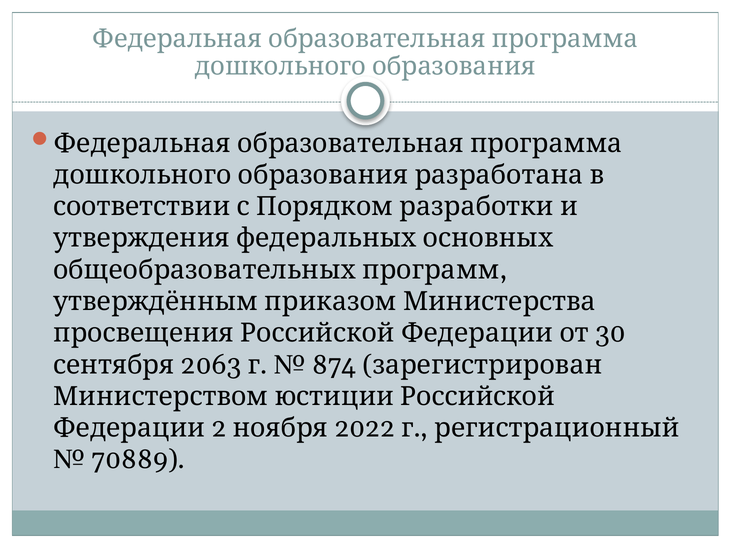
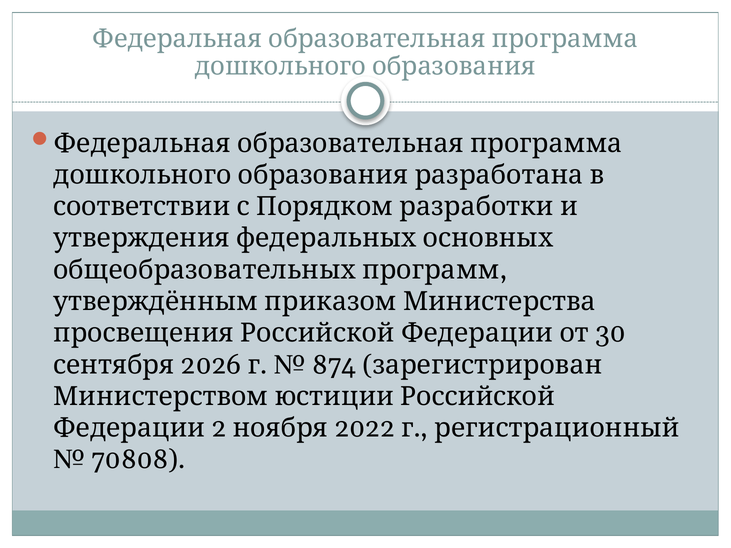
2063: 2063 -> 2026 (211, 365)
70889: 70889 -> 70808 (139, 460)
